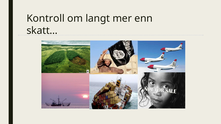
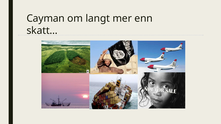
Kontroll: Kontroll -> Cayman (46, 18)
